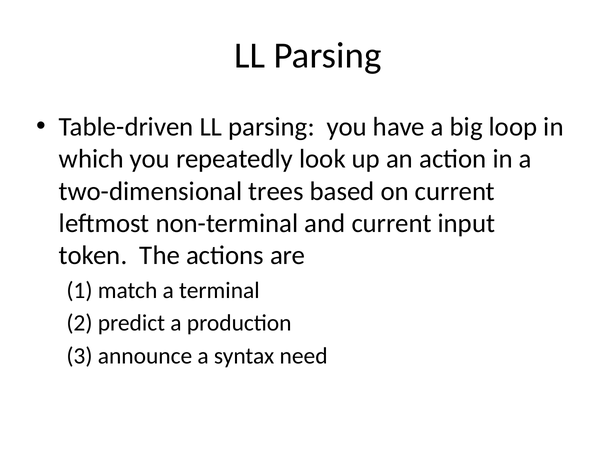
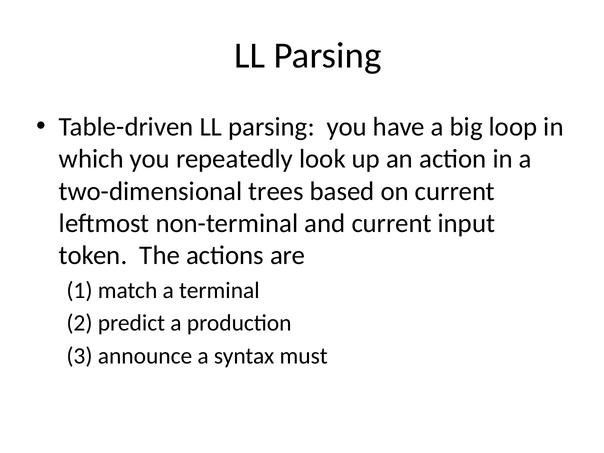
need: need -> must (304, 356)
